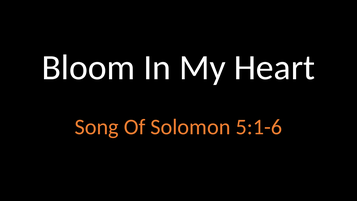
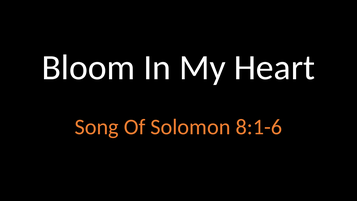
5:1-6: 5:1-6 -> 8:1-6 (259, 127)
